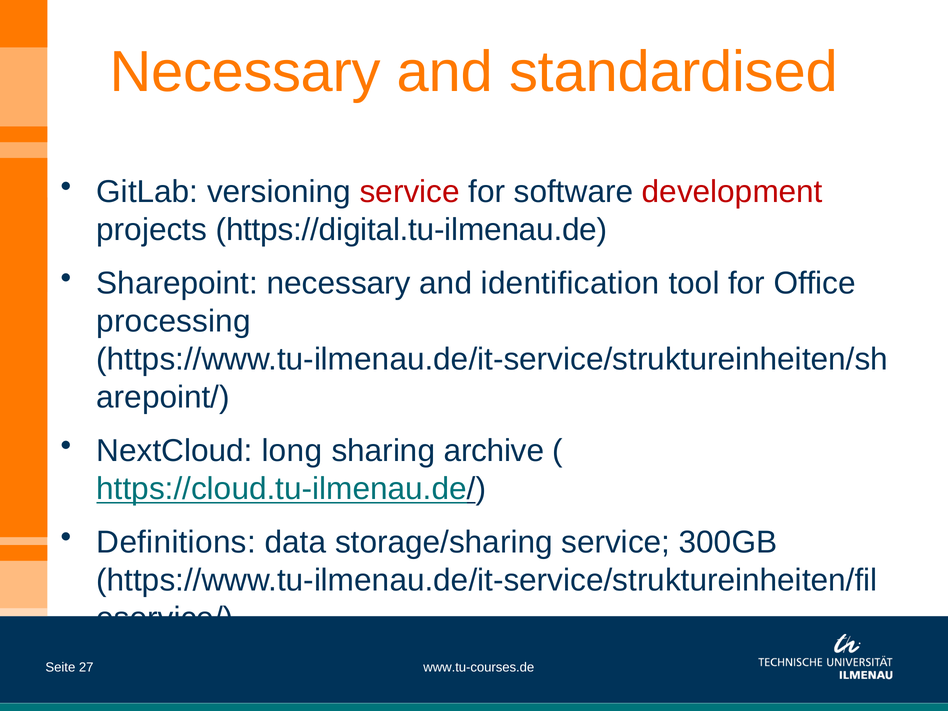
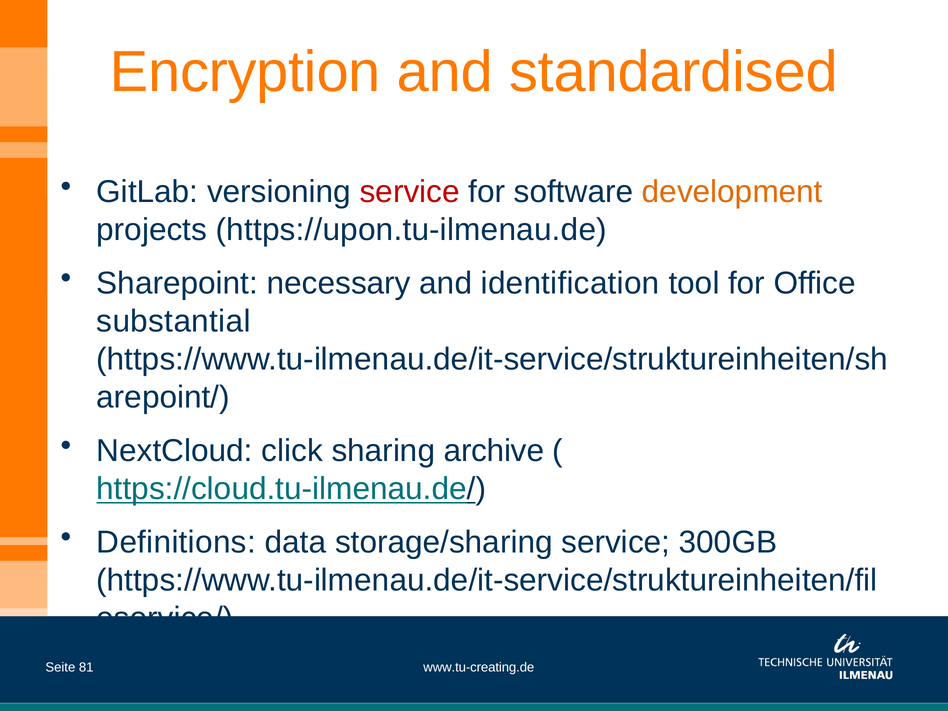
Necessary: Necessary -> Encryption (245, 72)
development colour: red -> orange (732, 192)
https://digital.tu-ilmenau.de: https://digital.tu-ilmenau.de -> https://upon.tu-ilmenau.de (411, 230)
processing: processing -> substantial (174, 321)
long: long -> click (292, 451)
27: 27 -> 81 (86, 668)
www.tu-courses.de: www.tu-courses.de -> www.tu-creating.de (479, 668)
